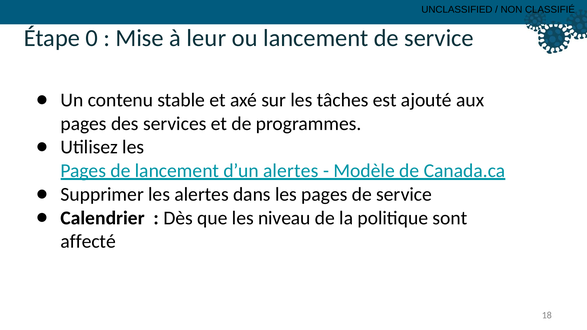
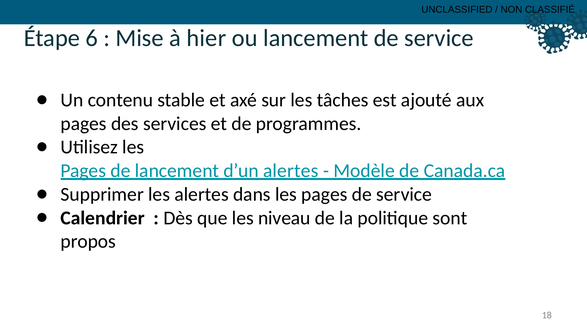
0: 0 -> 6 (92, 38)
leur: leur -> hier (206, 38)
affecté: affecté -> propos (88, 242)
